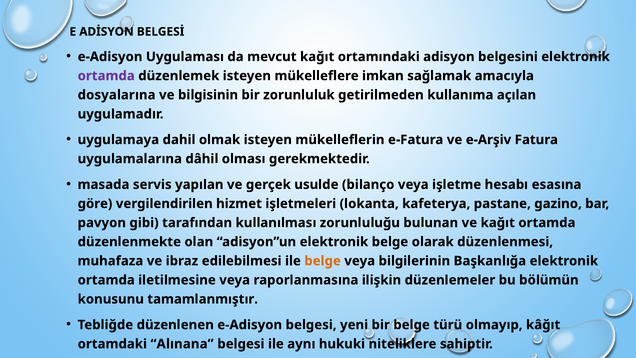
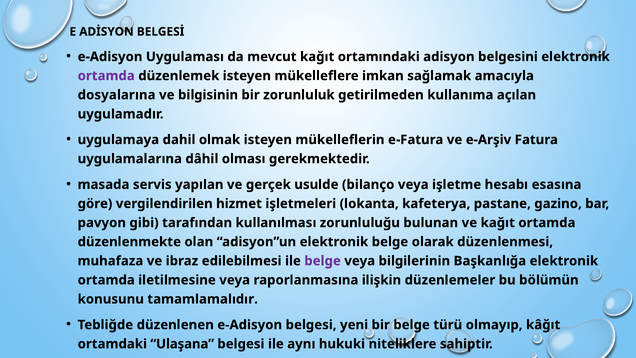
belge colour: orange -> purple (323, 261)
tamamlanmıştır: tamamlanmıştır -> tamamlamalıdır (203, 299)
Alınana: Alınana -> Ulaşana (182, 344)
